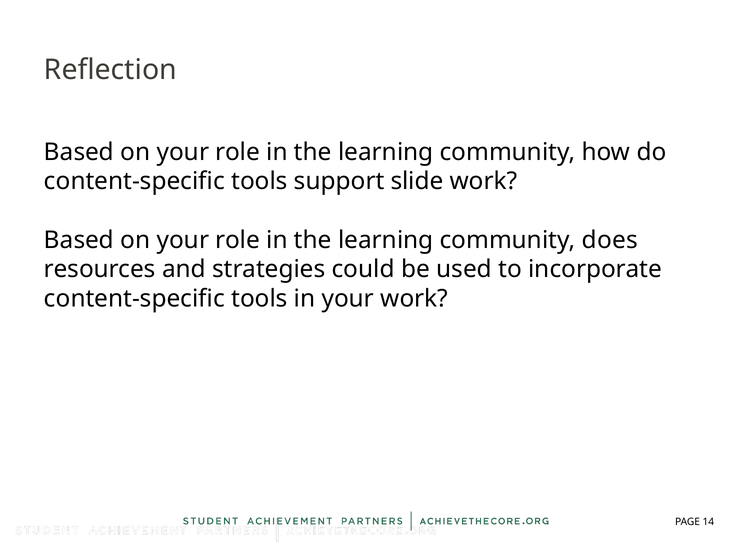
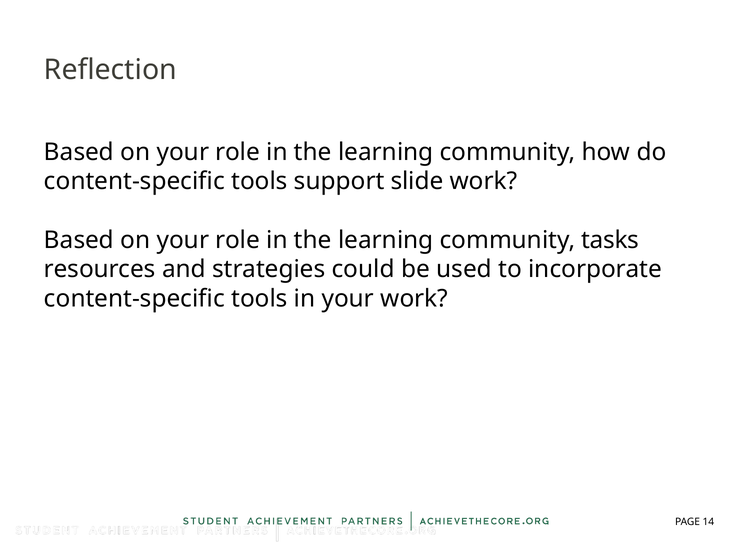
does: does -> tasks (610, 240)
